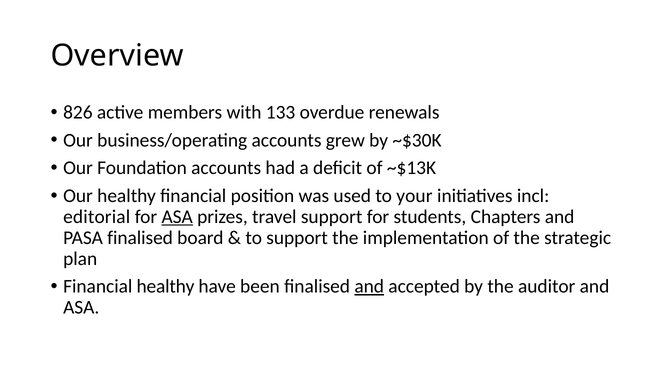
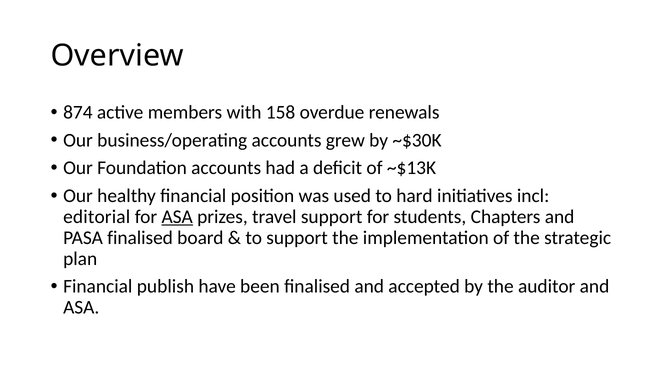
826: 826 -> 874 (78, 112)
133: 133 -> 158 (281, 112)
your: your -> hard (414, 196)
Financial healthy: healthy -> publish (165, 287)
and underline: present -> none (369, 287)
